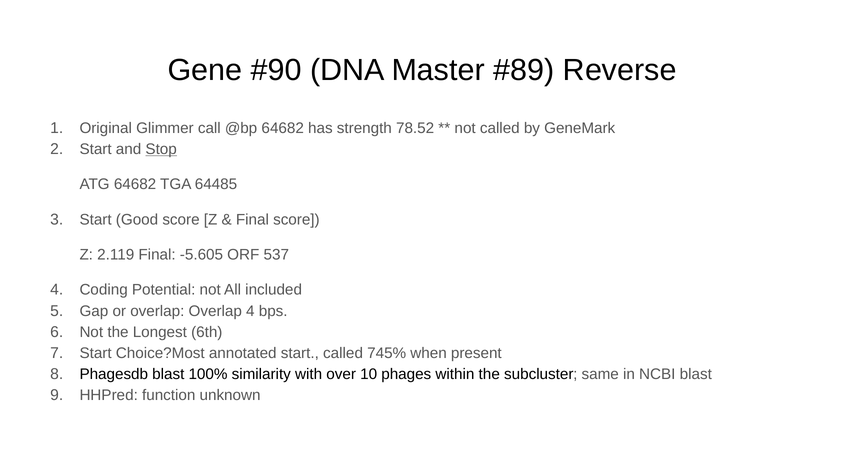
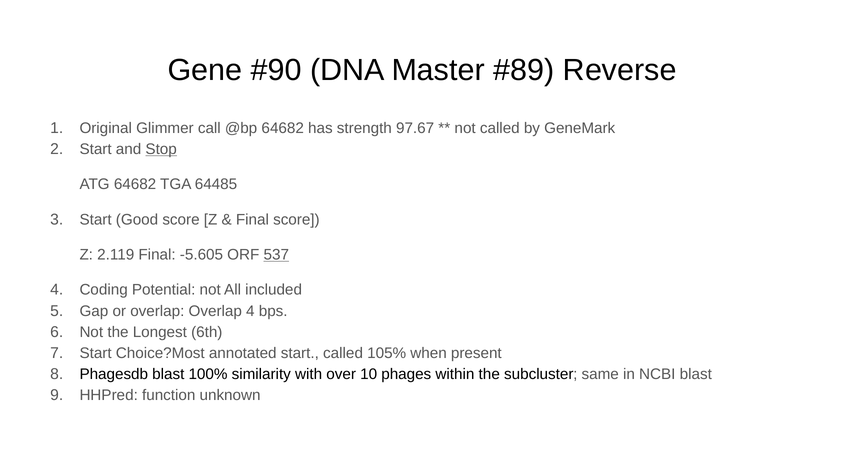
78.52: 78.52 -> 97.67 (415, 128)
537 underline: none -> present (276, 254)
745%: 745% -> 105% (387, 353)
